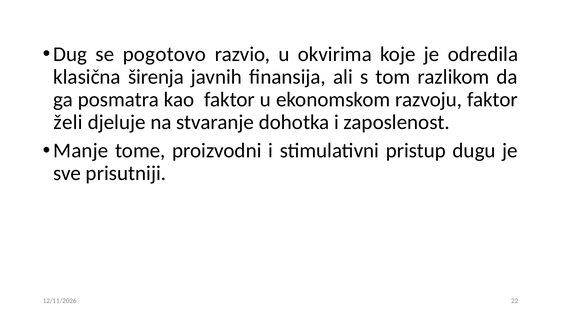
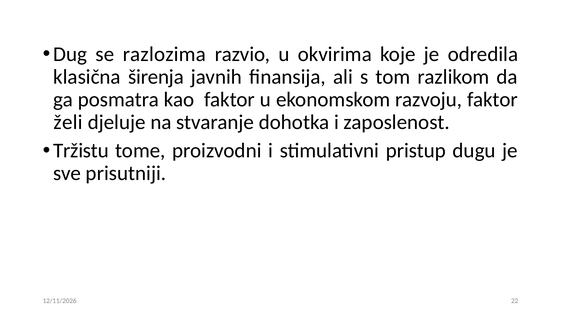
pogotovo: pogotovo -> razlozima (164, 54)
Manje: Manje -> Tržistu (81, 151)
